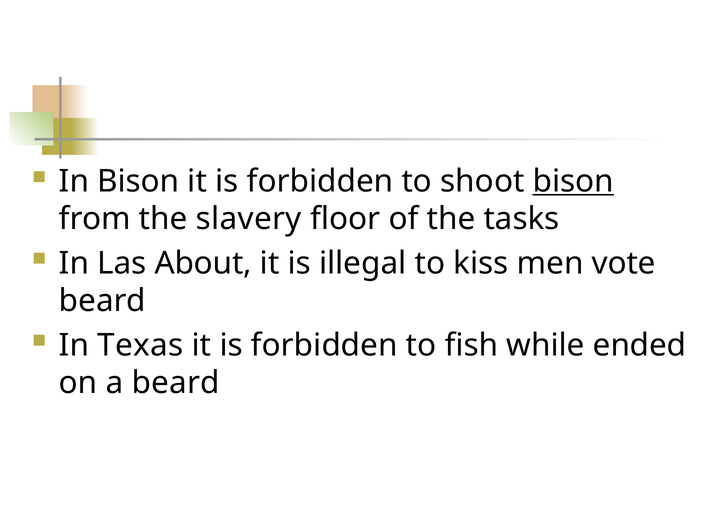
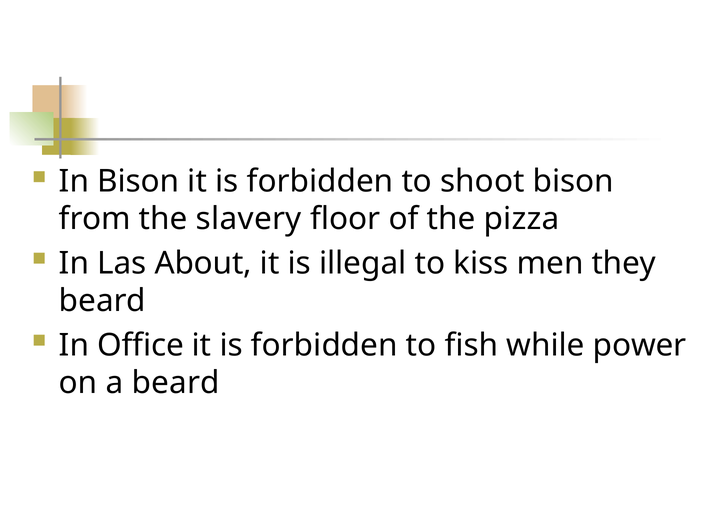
bison underline: present -> none (573, 181)
tasks: tasks -> pizza (521, 219)
vote: vote -> they (624, 263)
Texas: Texas -> Office (140, 346)
ended: ended -> power (640, 346)
